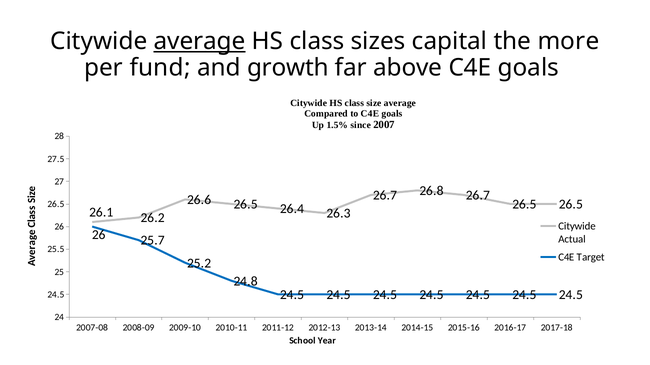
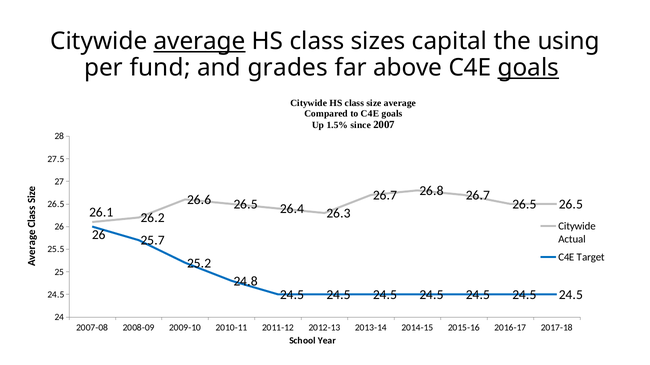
more: more -> using (569, 41)
growth: growth -> grades (288, 68)
goals underline: none -> present (528, 68)
